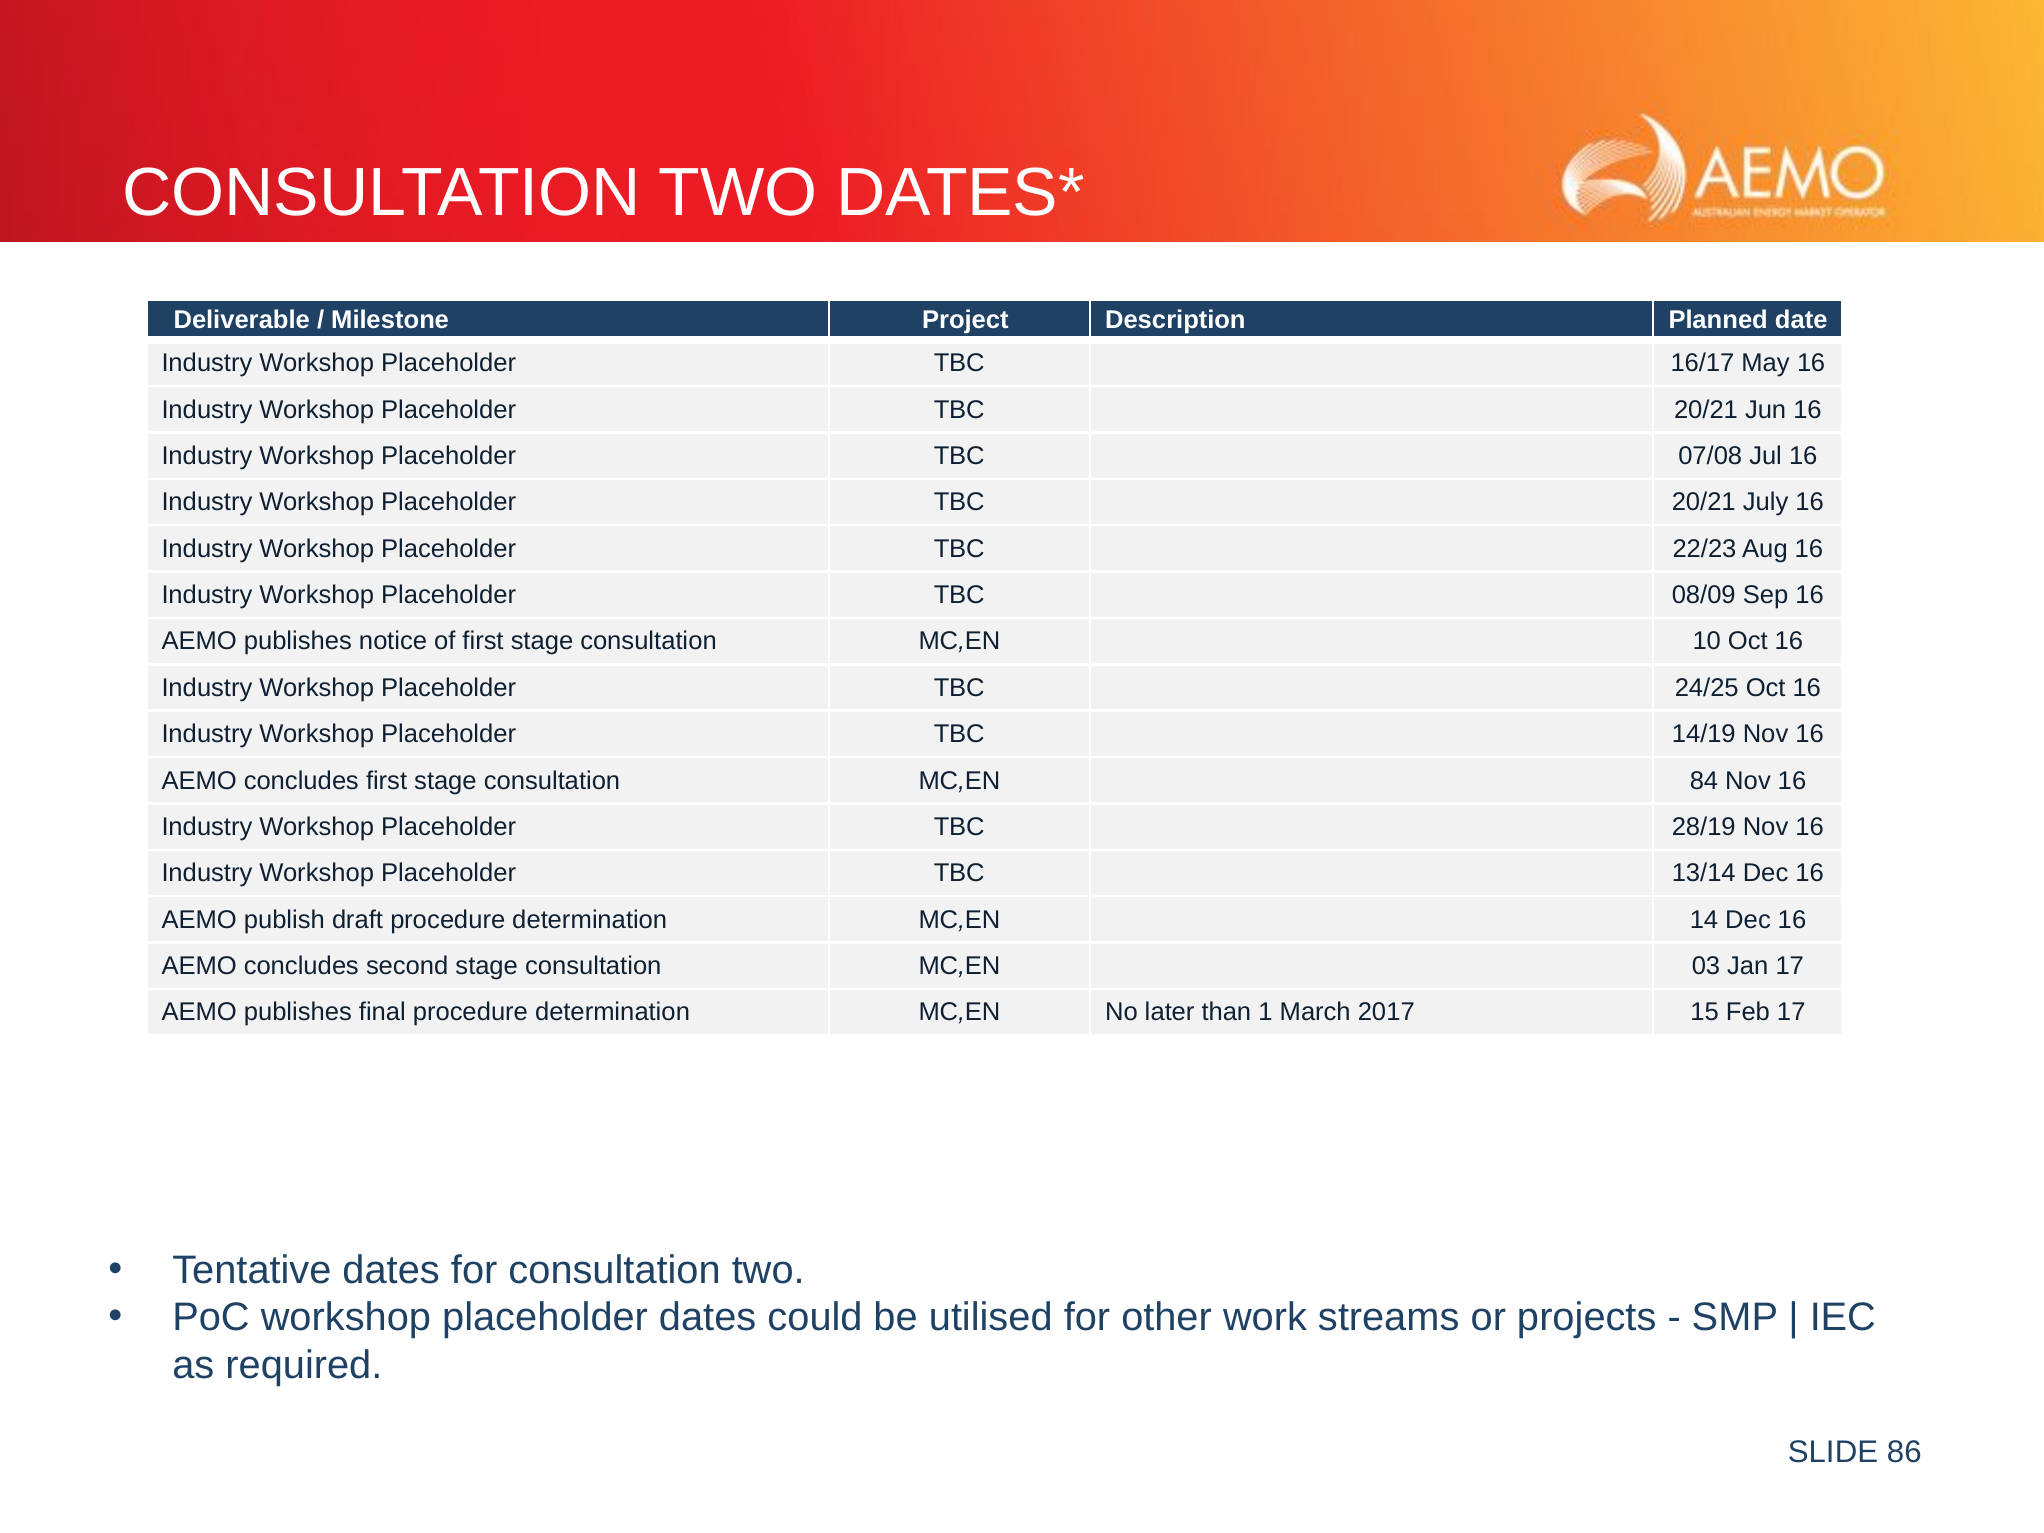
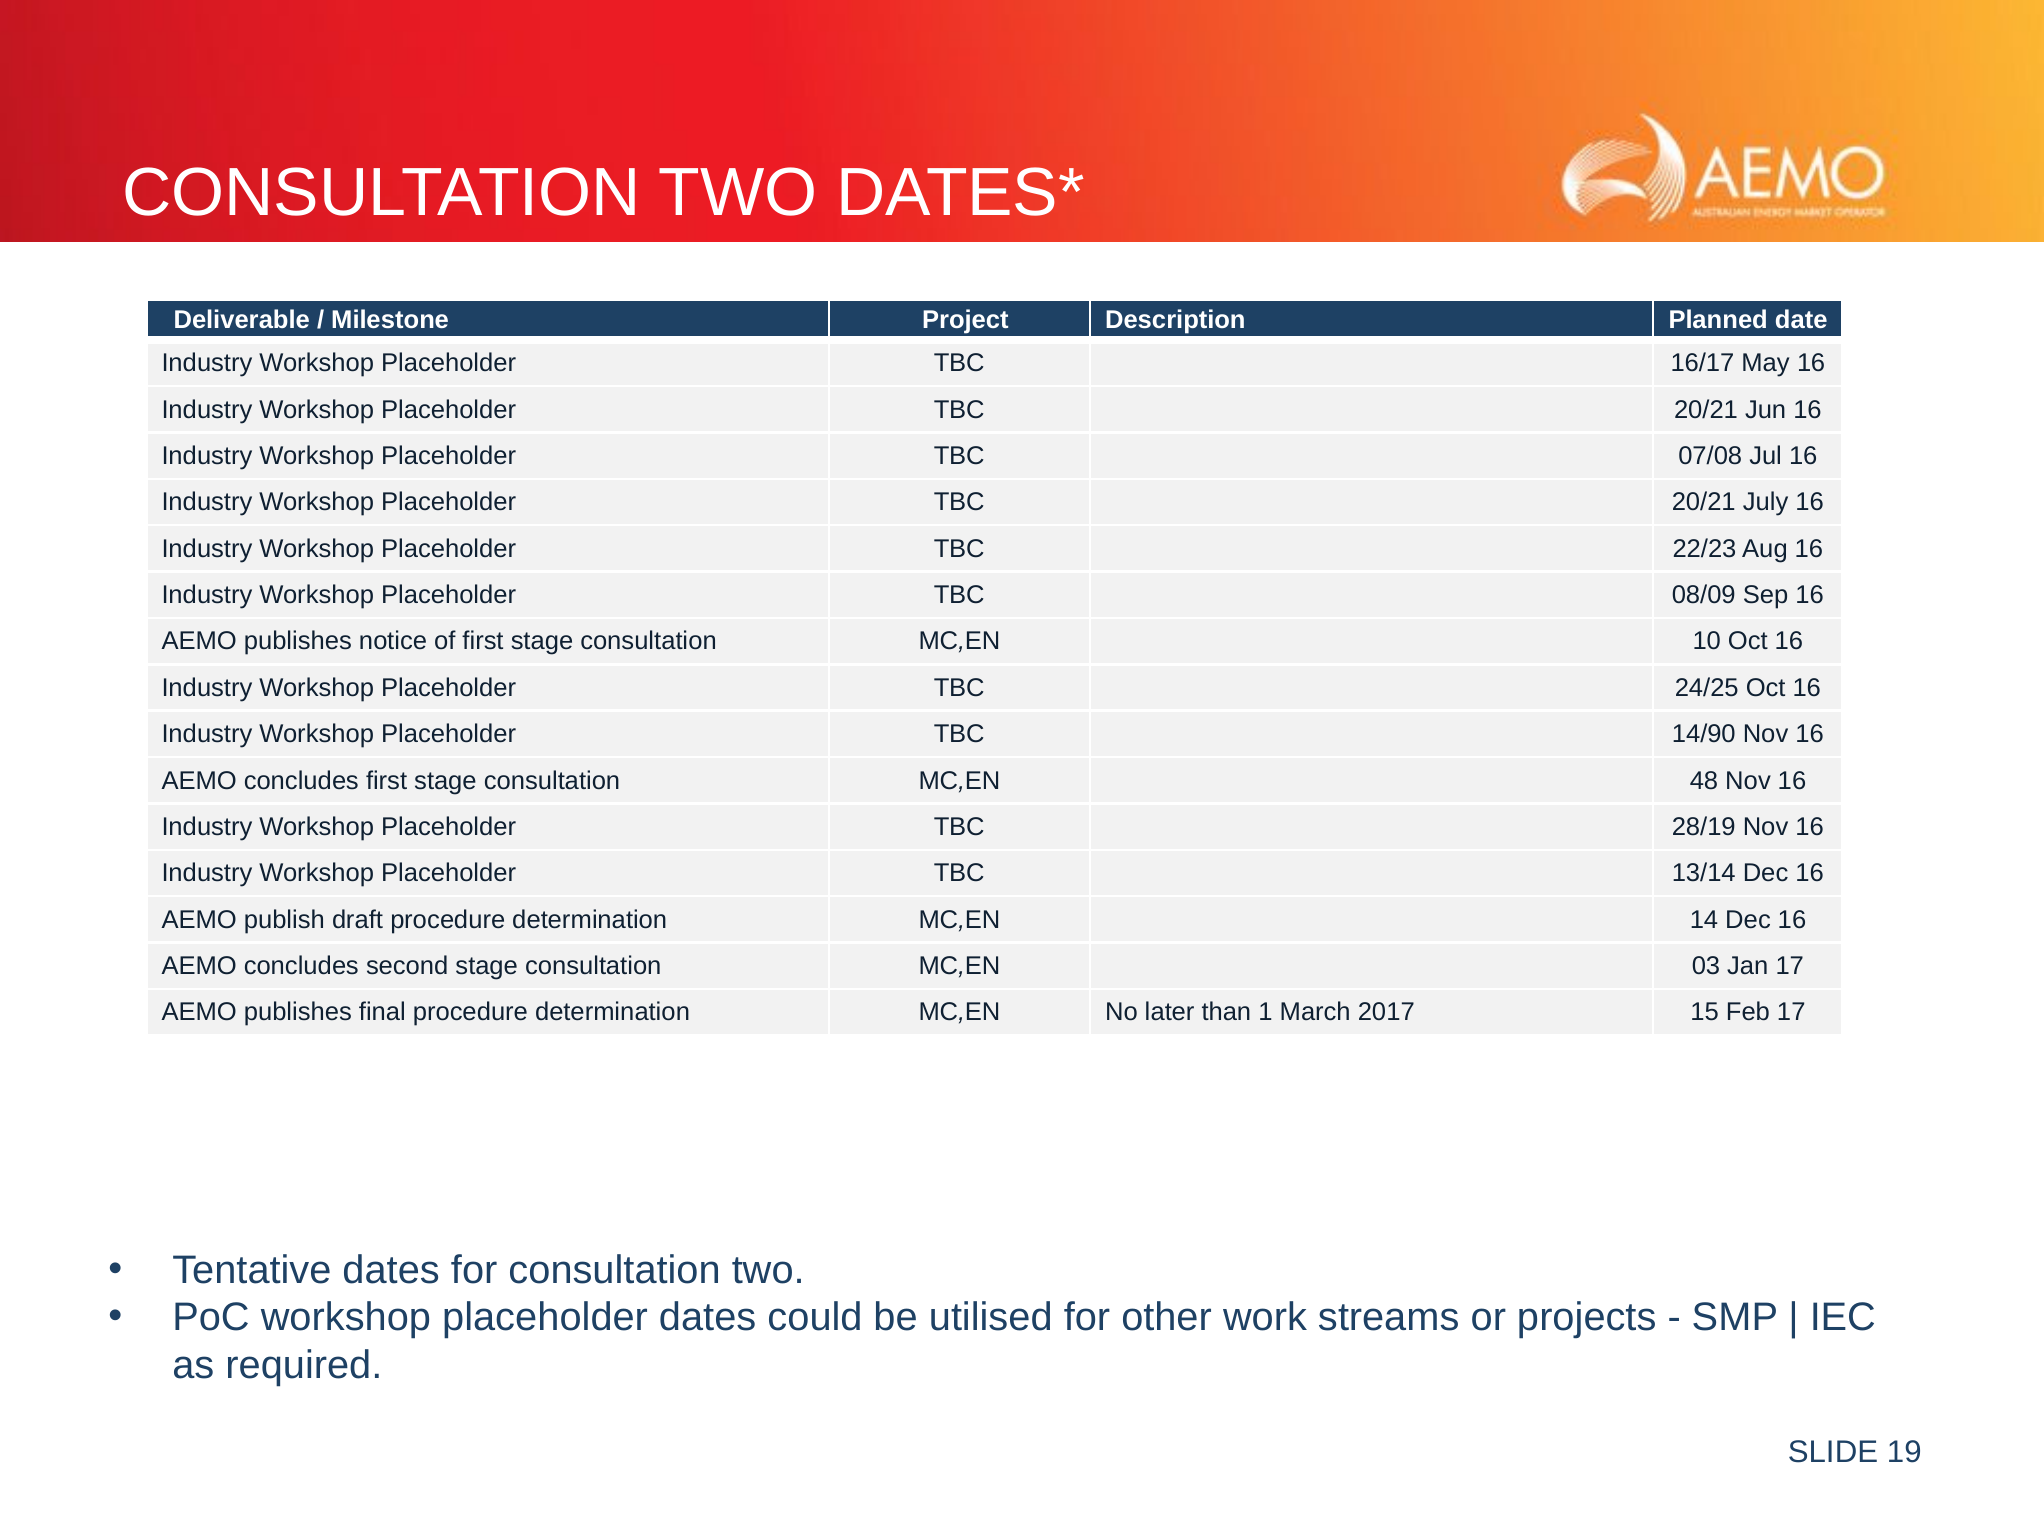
14/19: 14/19 -> 14/90 (1704, 734)
84: 84 -> 48 (1704, 781)
86: 86 -> 19 (1904, 1452)
